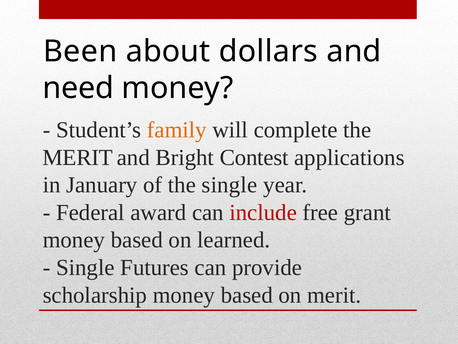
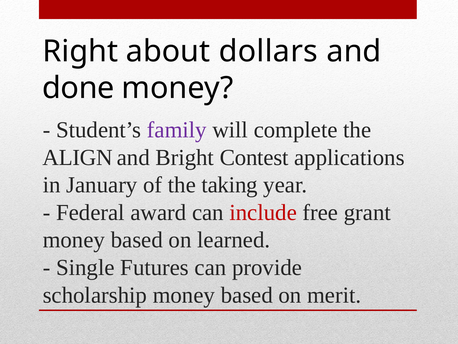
Been: Been -> Right (80, 51)
need: need -> done (78, 88)
family colour: orange -> purple (177, 130)
MERIT: MERIT -> ALIGN (78, 157)
the single: single -> taking (230, 185)
